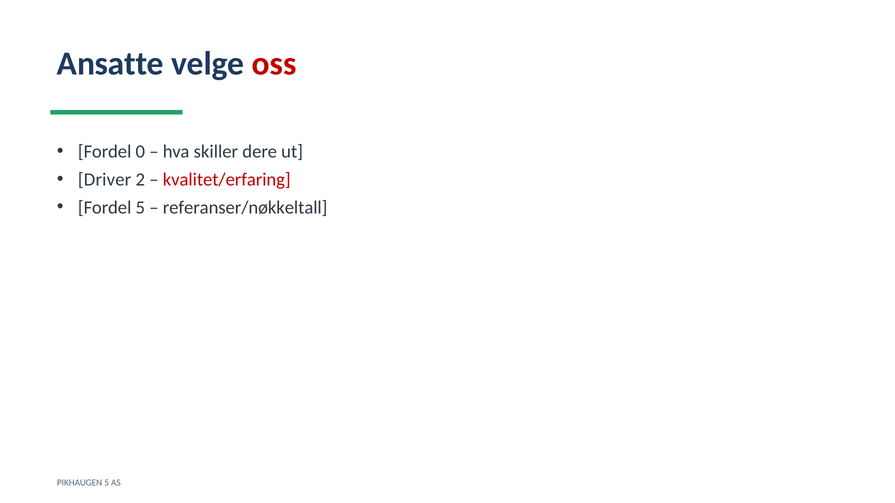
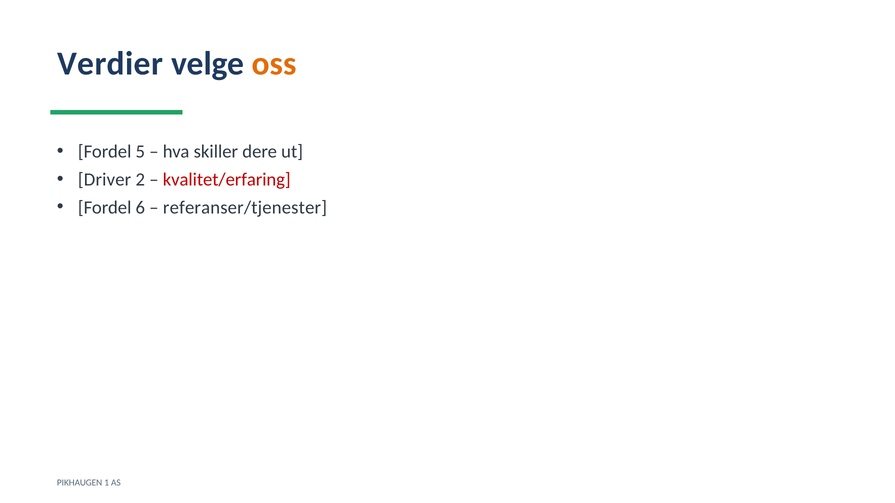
Ansatte: Ansatte -> Verdier (110, 64)
oss colour: red -> orange (274, 64)
0: 0 -> 5 (140, 152)
Fordel 5: 5 -> 6 (140, 208)
referanser/nøkkeltall: referanser/nøkkeltall -> referanser/tjenester (245, 208)
PIKHAUGEN 5: 5 -> 1 (107, 483)
